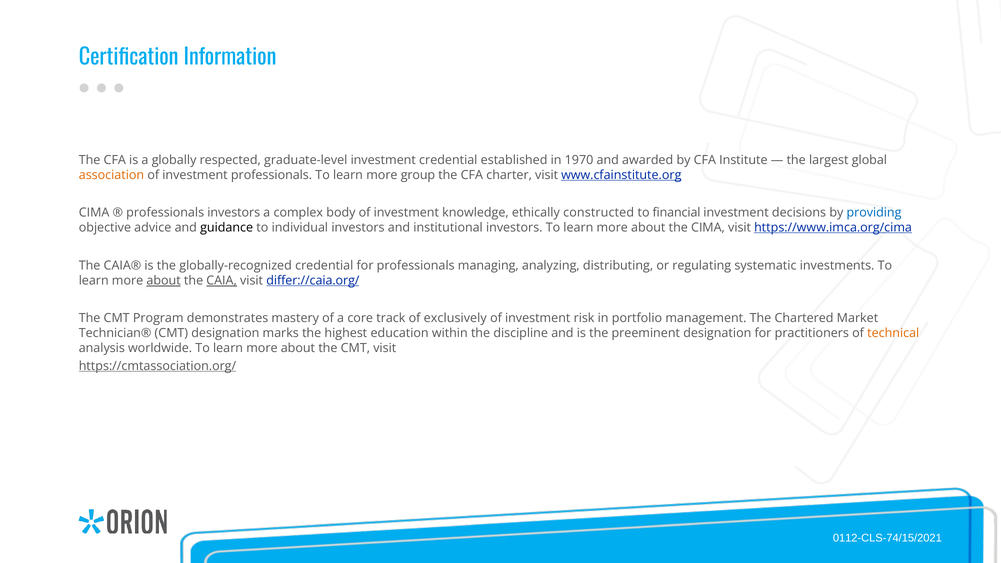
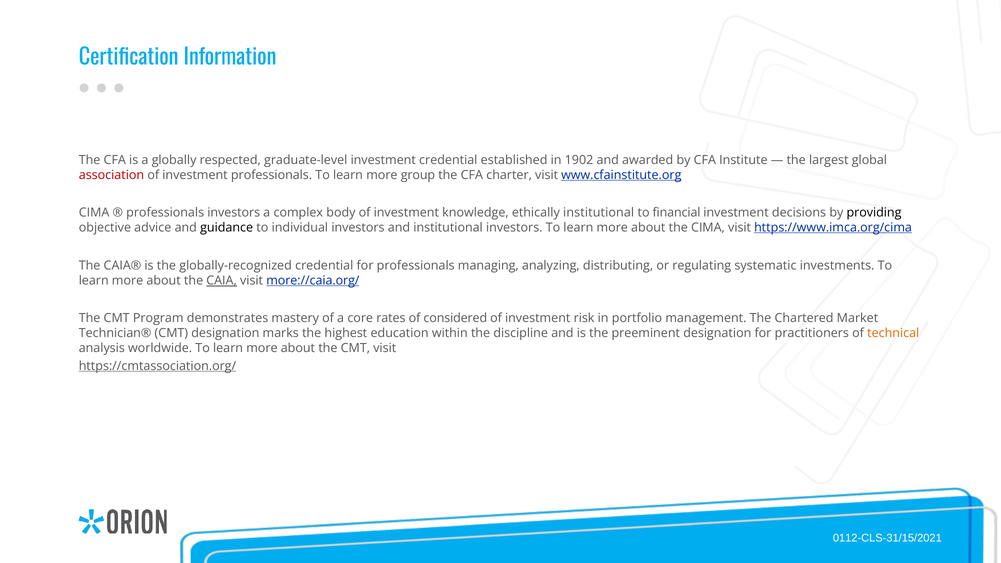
1970: 1970 -> 1902 (579, 160)
association colour: orange -> red (111, 175)
ethically constructed: constructed -> institutional (599, 213)
providing colour: blue -> black (874, 213)
about underline: present -> none (164, 281)
differ://caia.org/: differ://caia.org/ -> more://caia.org/ (313, 281)
track: track -> rates (391, 318)
exclusively: exclusively -> considered (455, 318)
0112-CLS-74/15/2021: 0112-CLS-74/15/2021 -> 0112-CLS-31/15/2021 (887, 538)
